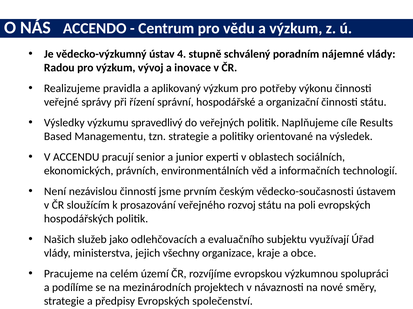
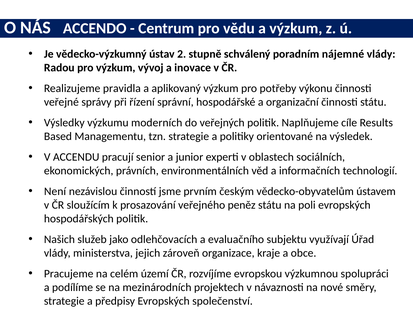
4: 4 -> 2 (182, 54)
spravedlivý: spravedlivý -> moderních (157, 123)
vědecko-současnosti: vědecko-současnosti -> vědecko-obyvatelům (305, 192)
rozvoj: rozvoj -> peněz (242, 206)
všechny: všechny -> zároveň (181, 254)
